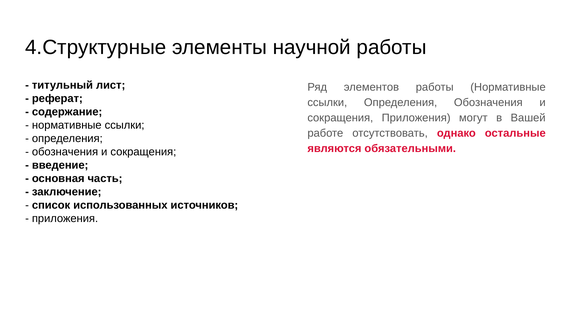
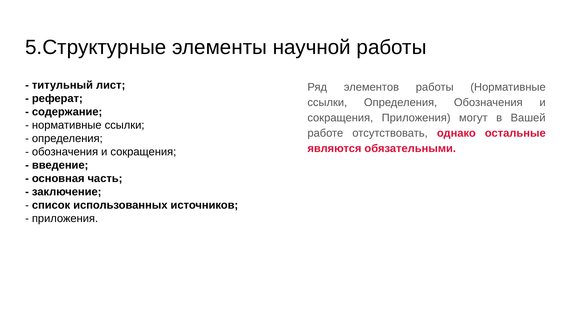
4.Структурные: 4.Структурные -> 5.Структурные (96, 47)
